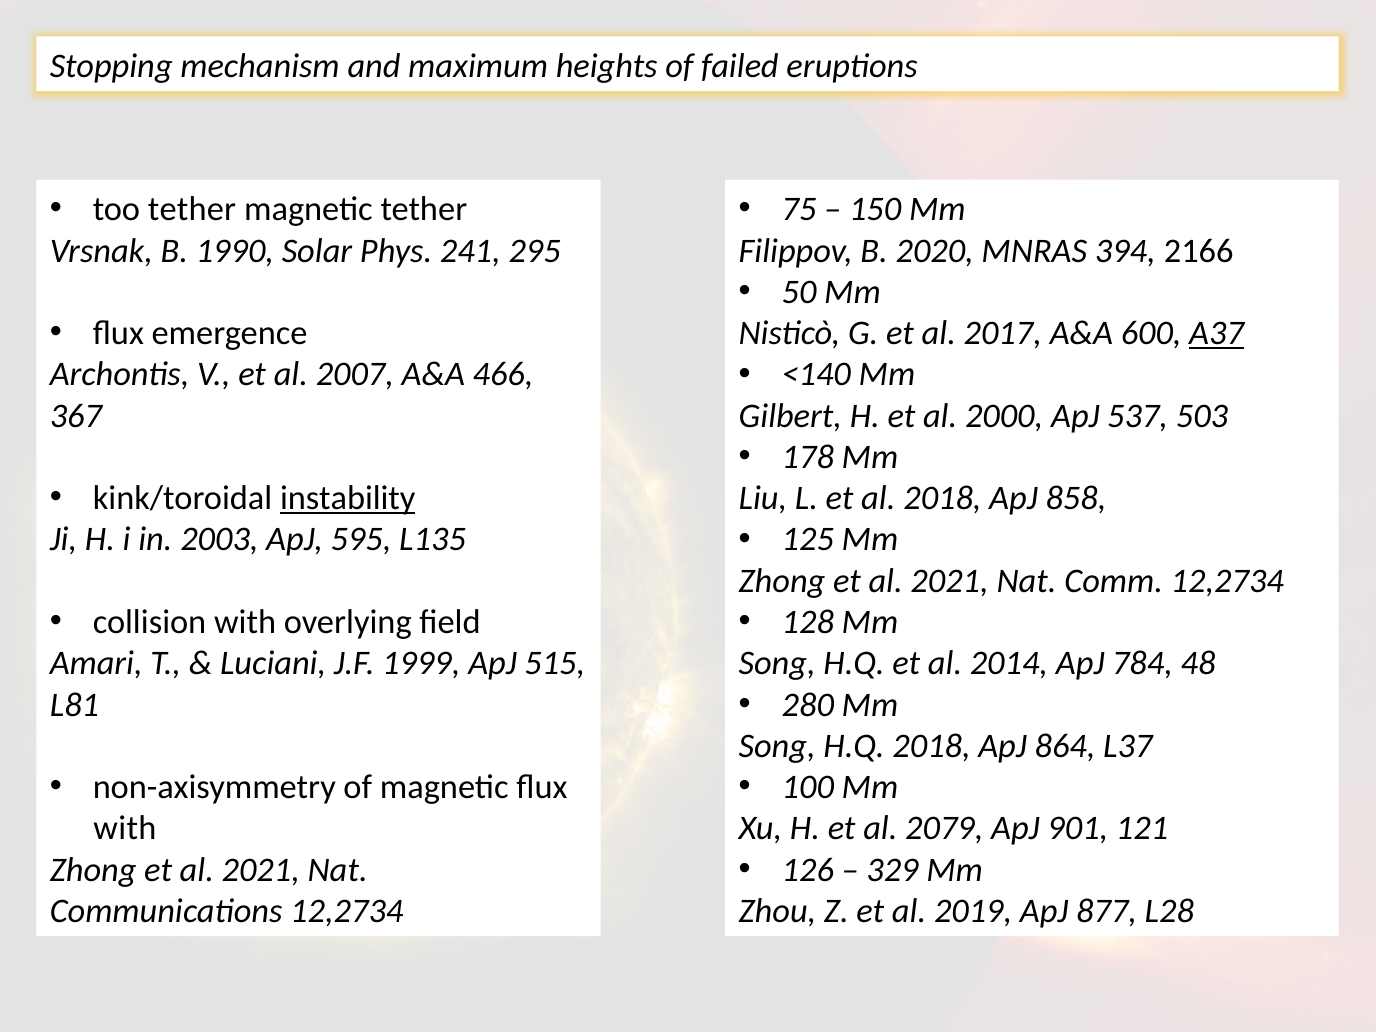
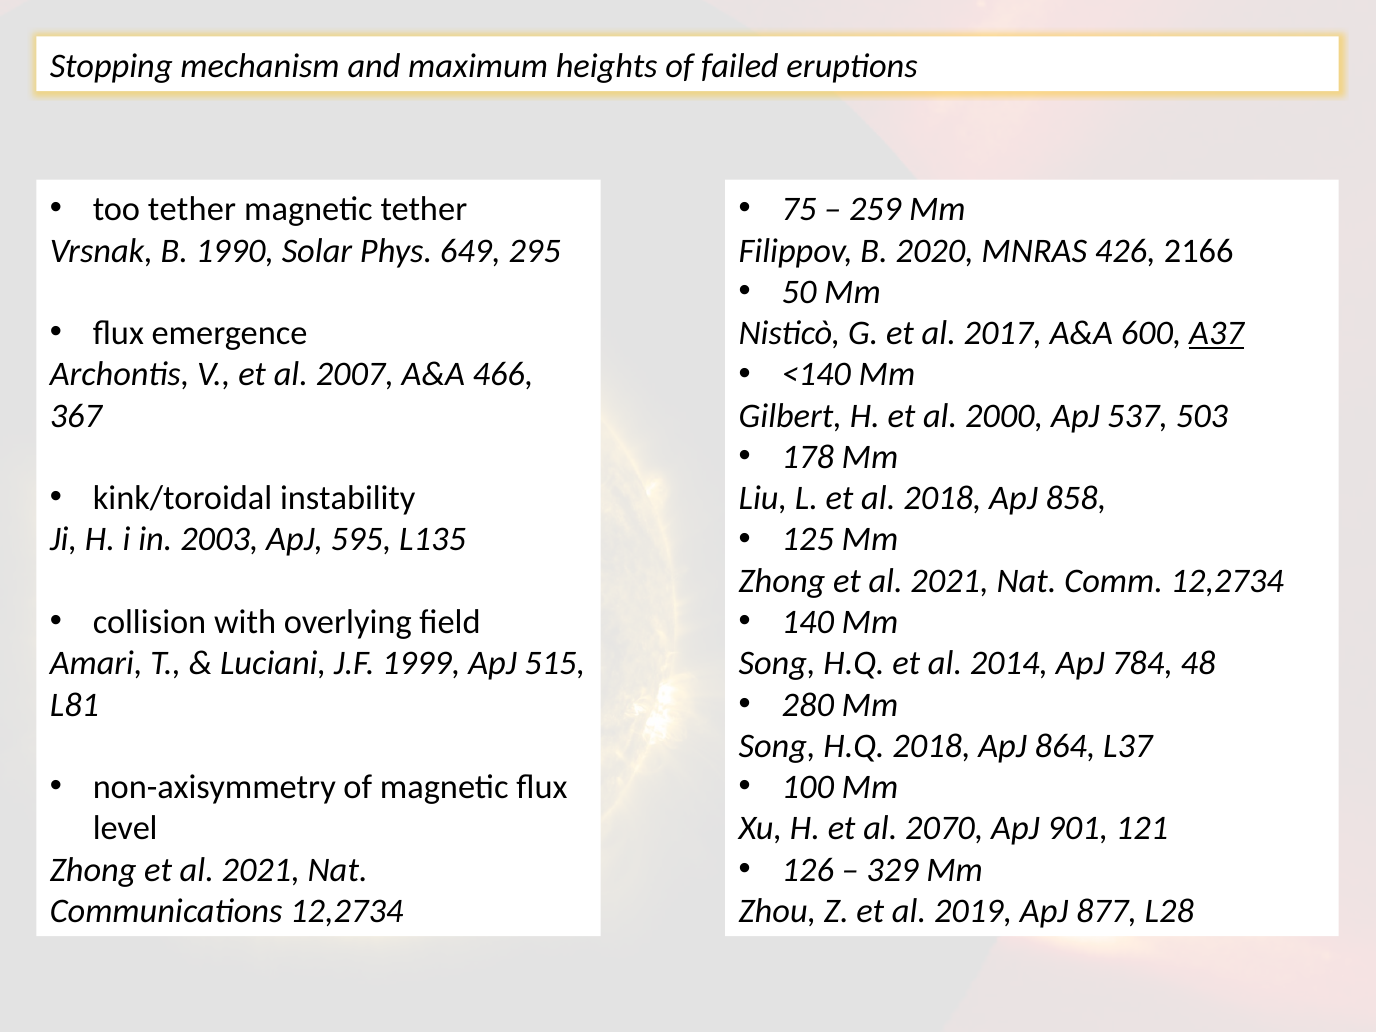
150: 150 -> 259 (875, 209)
241: 241 -> 649 (470, 251)
394: 394 -> 426 (1125, 251)
instability underline: present -> none (348, 498)
128: 128 -> 140 (808, 622)
with: with -> level (125, 829)
2079: 2079 -> 2070 (944, 829)
